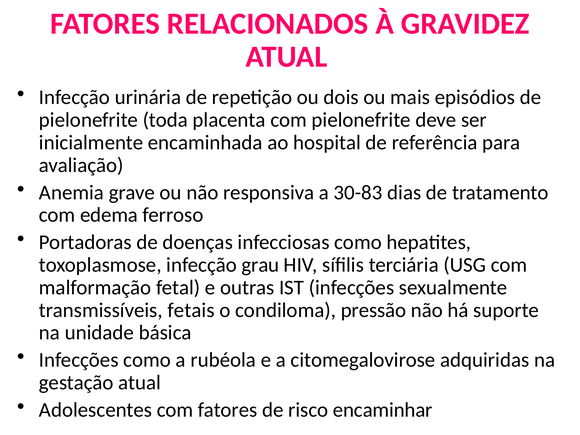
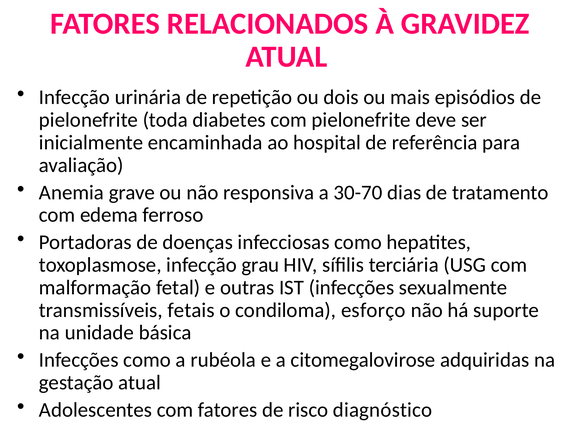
placenta: placenta -> diabetes (229, 120)
30-83: 30-83 -> 30-70 (358, 192)
pressão: pressão -> esforço (373, 310)
encaminhar: encaminhar -> diagnóstico (383, 410)
